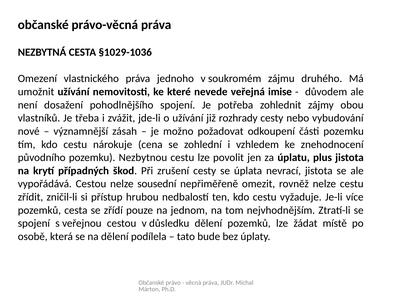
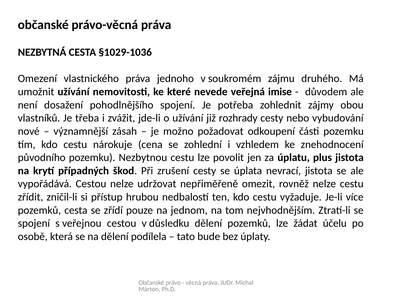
sousední: sousední -> udržovat (157, 184)
místě: místě -> účelu (335, 223)
